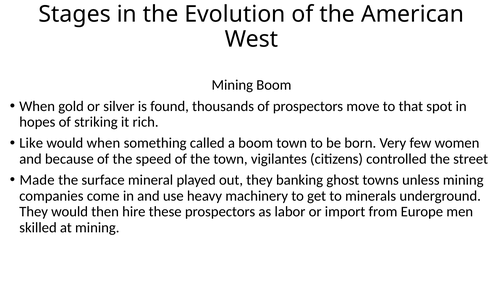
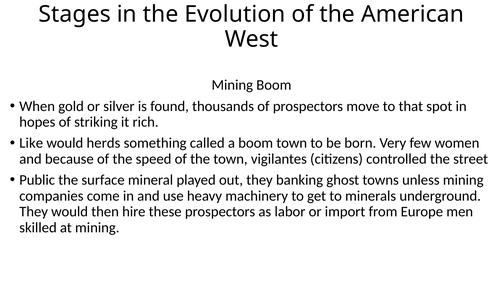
would when: when -> herds (103, 143)
Made: Made -> Public (37, 180)
